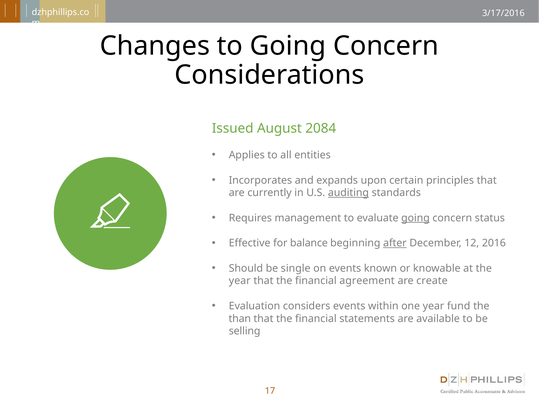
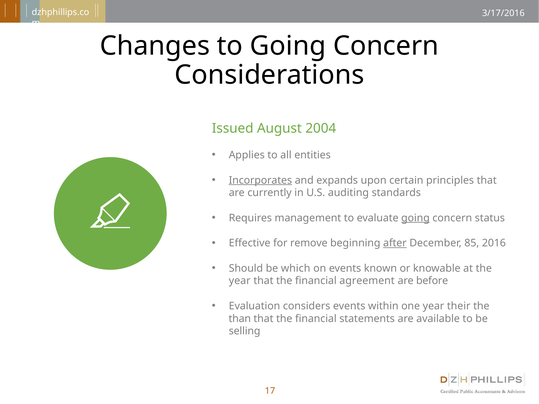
2084: 2084 -> 2004 (321, 128)
Incorporates underline: none -> present (260, 180)
auditing underline: present -> none (348, 193)
balance: balance -> remove (309, 243)
12: 12 -> 85 (472, 243)
single: single -> which (296, 268)
create: create -> before (432, 281)
fund: fund -> their (459, 306)
